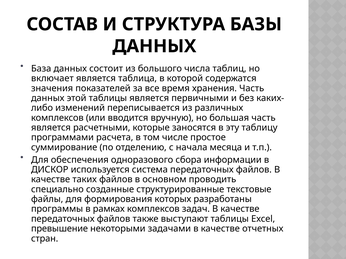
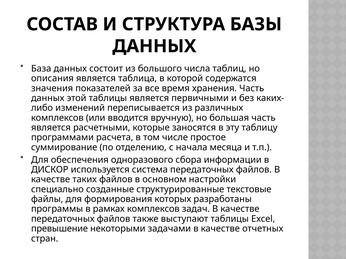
включает: включает -> описания (52, 79)
проводить: проводить -> настройки (212, 180)
